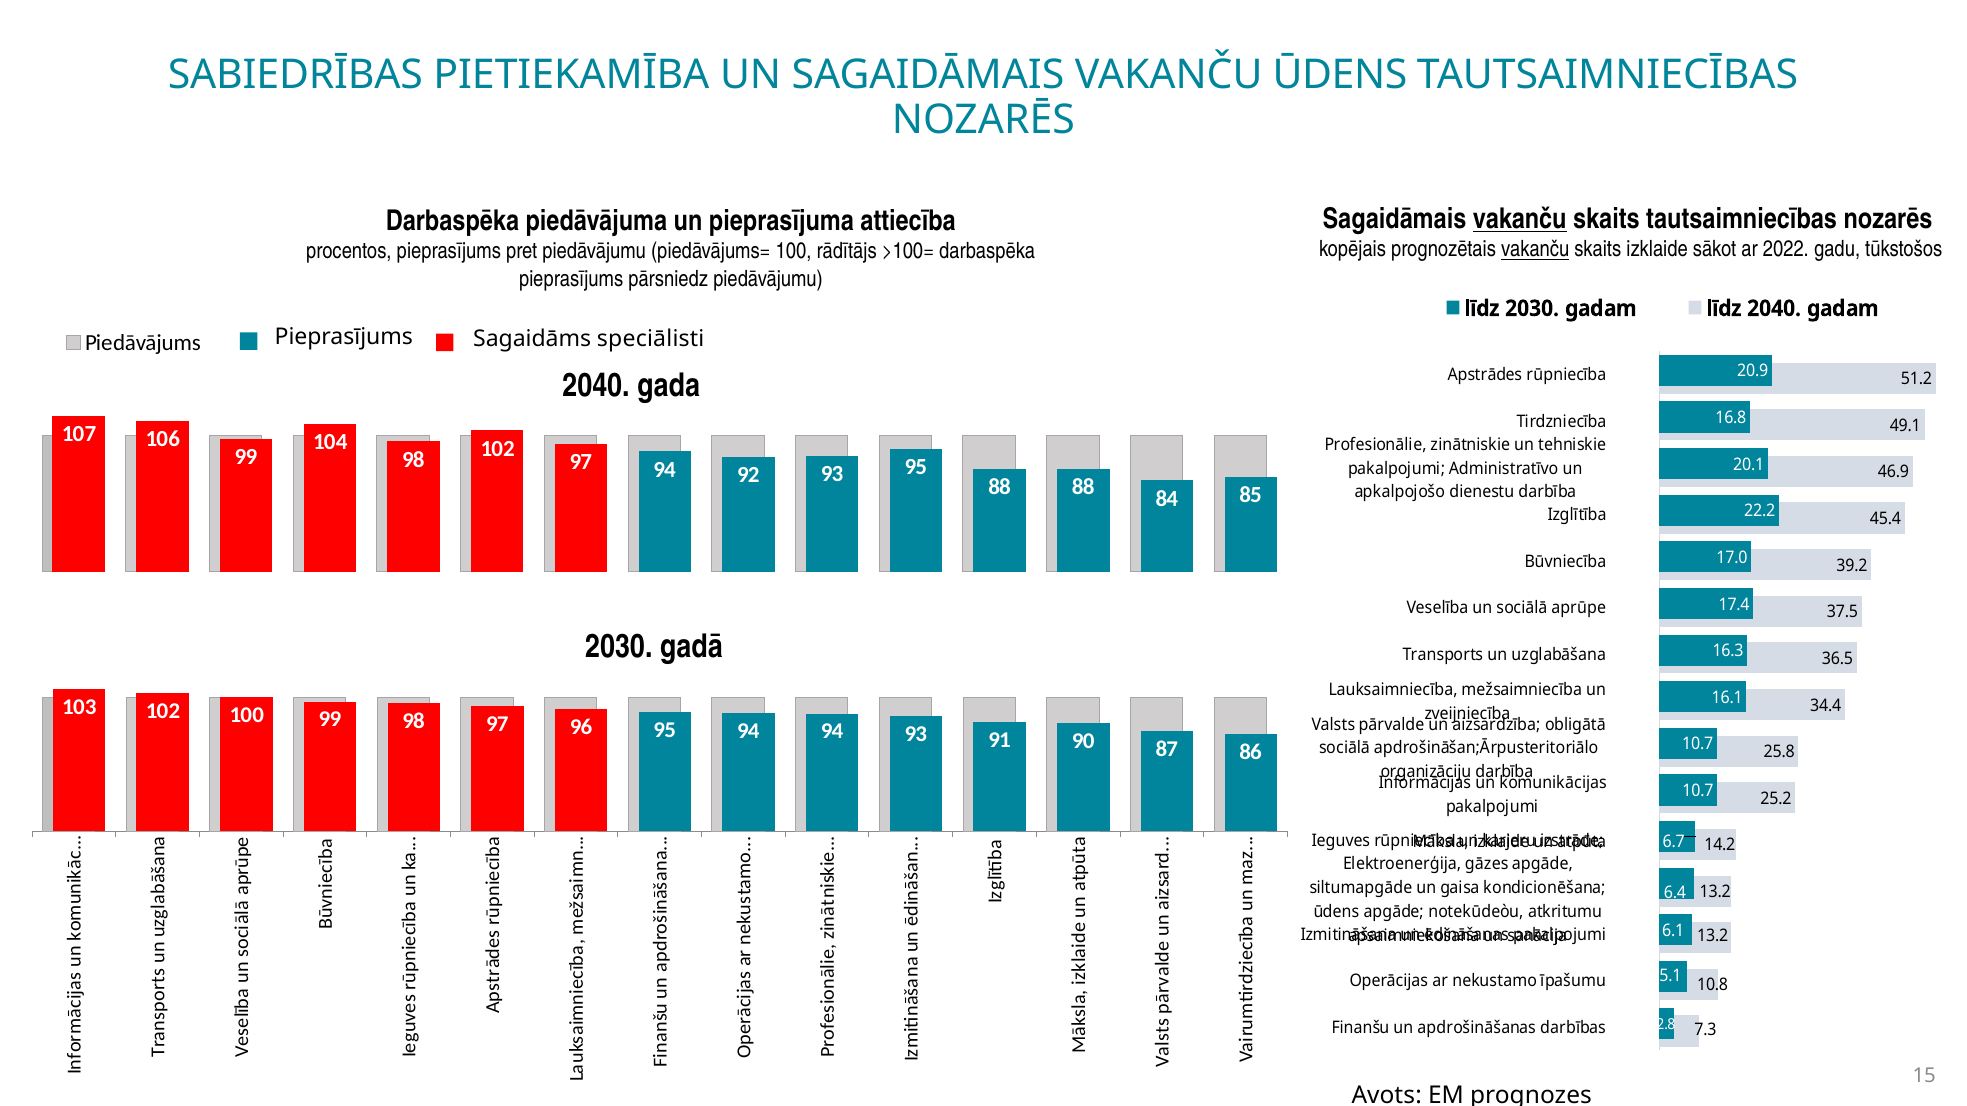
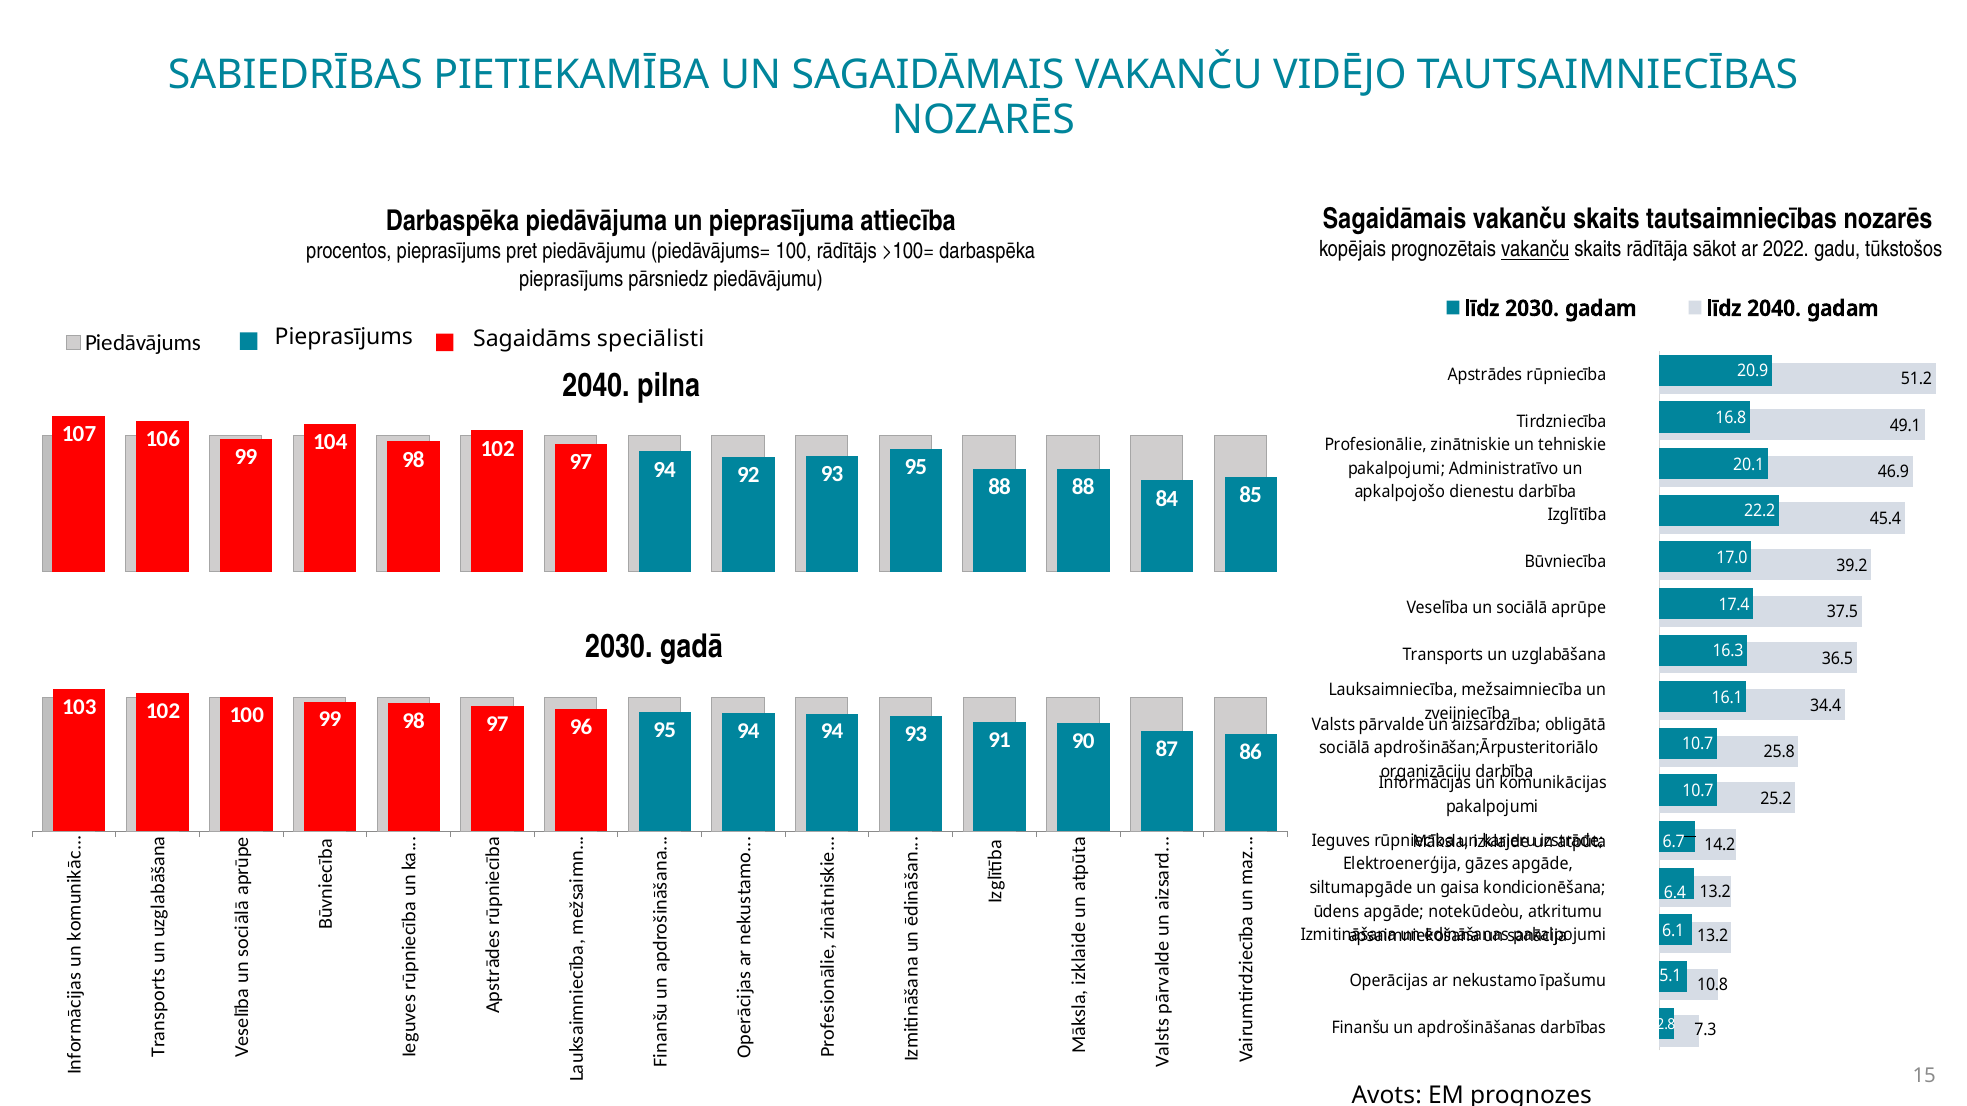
VAKANČU ŪDENS: ŪDENS -> VIDĒJO (1340, 75)
vakanču underline: present -> none (1520, 219)
skaits izklaide: izklaide -> rādītāja (1657, 250)
gada: gada -> pilna (669, 386)
